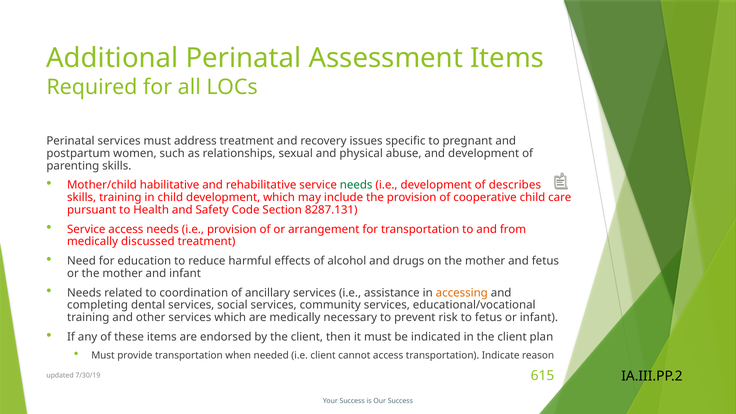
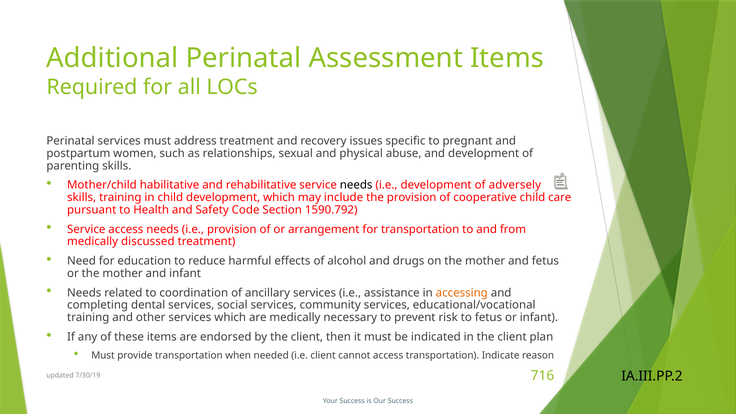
needs colour: green -> black (356, 185)
describes: describes -> adversely (515, 185)
8287.131: 8287.131 -> 1590.792 (331, 210)
615: 615 -> 716 (542, 376)
